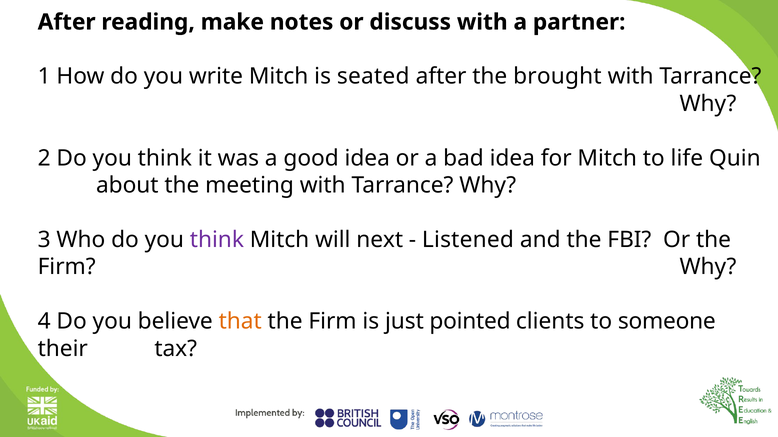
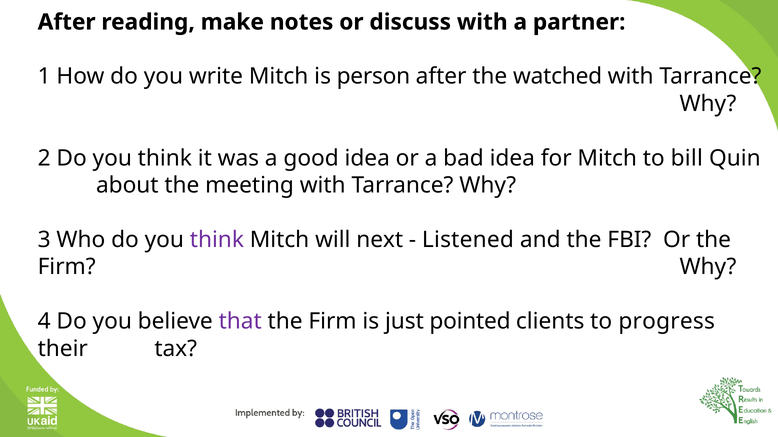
seated: seated -> person (373, 77)
brought: brought -> watched (558, 77)
life: life -> bill (687, 158)
that colour: orange -> purple (240, 322)
someone: someone -> progress (667, 322)
